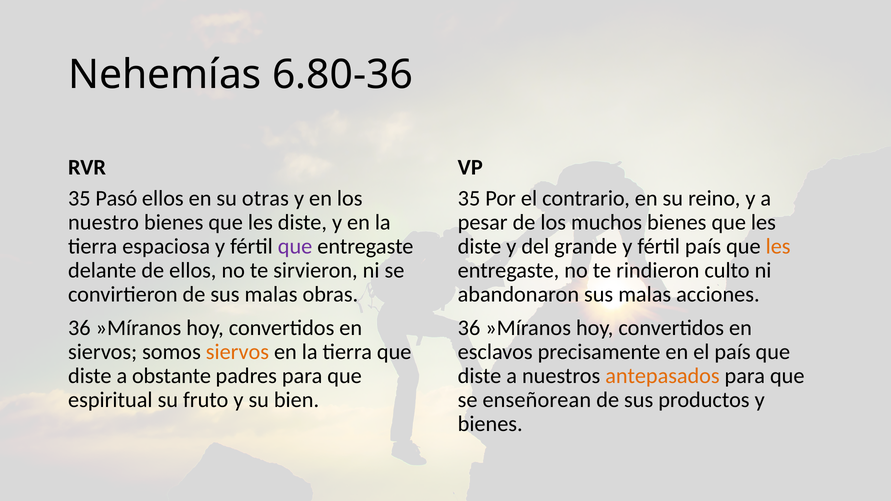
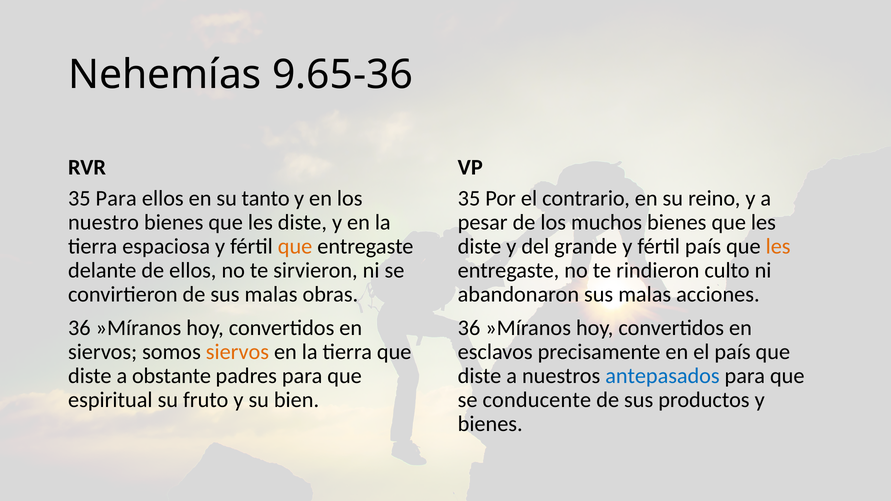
6.80-36: 6.80-36 -> 9.65-36 (342, 75)
35 Pasó: Pasó -> Para (116, 198)
otras: otras -> tanto (266, 198)
que colour: purple -> orange (295, 246)
antepasados colour: orange -> blue (662, 376)
enseñorean: enseñorean -> conducente (537, 400)
